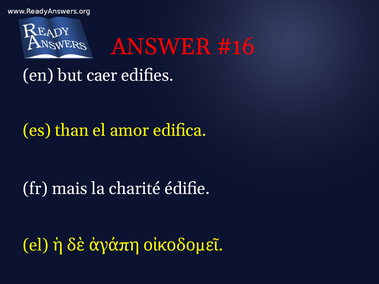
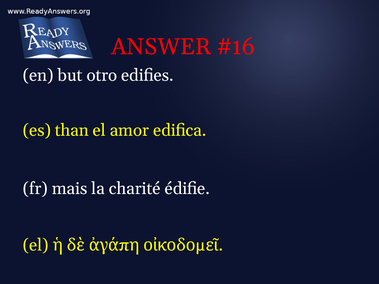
caer: caer -> otro (102, 75)
